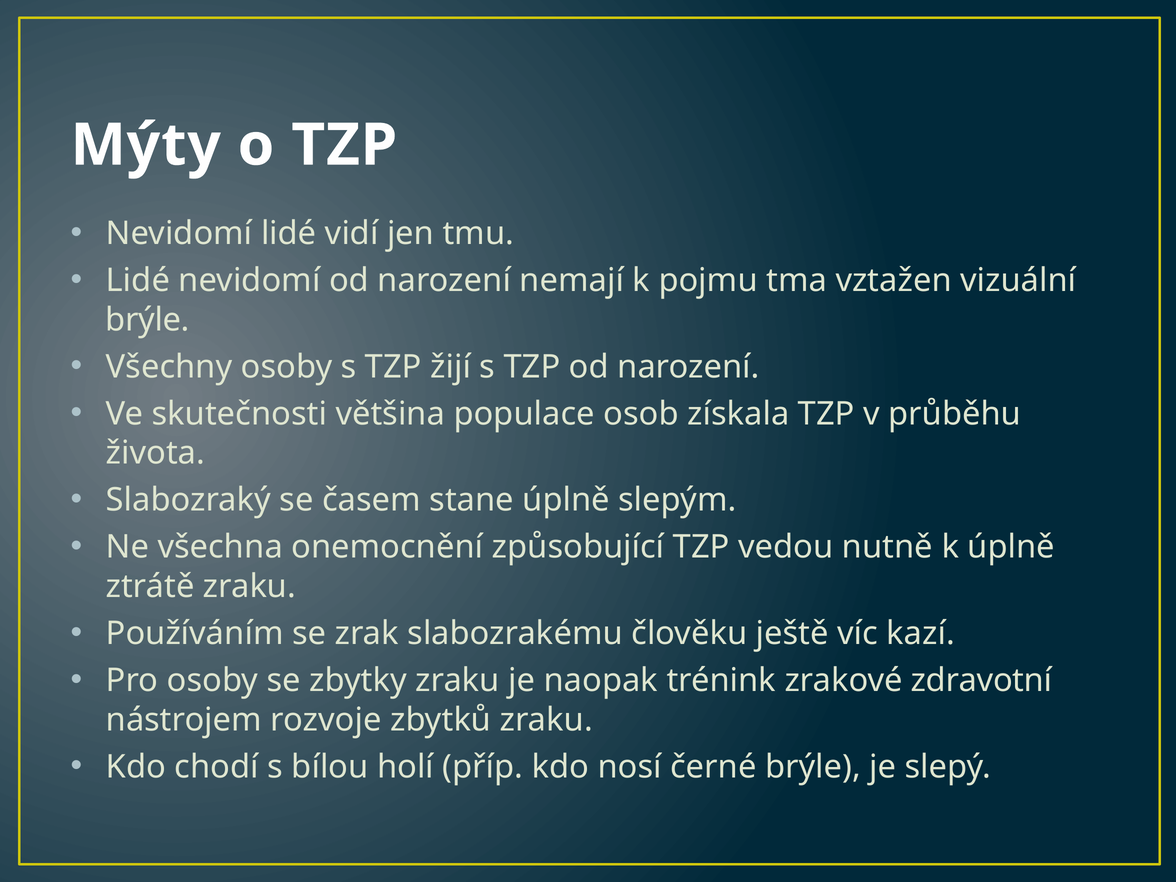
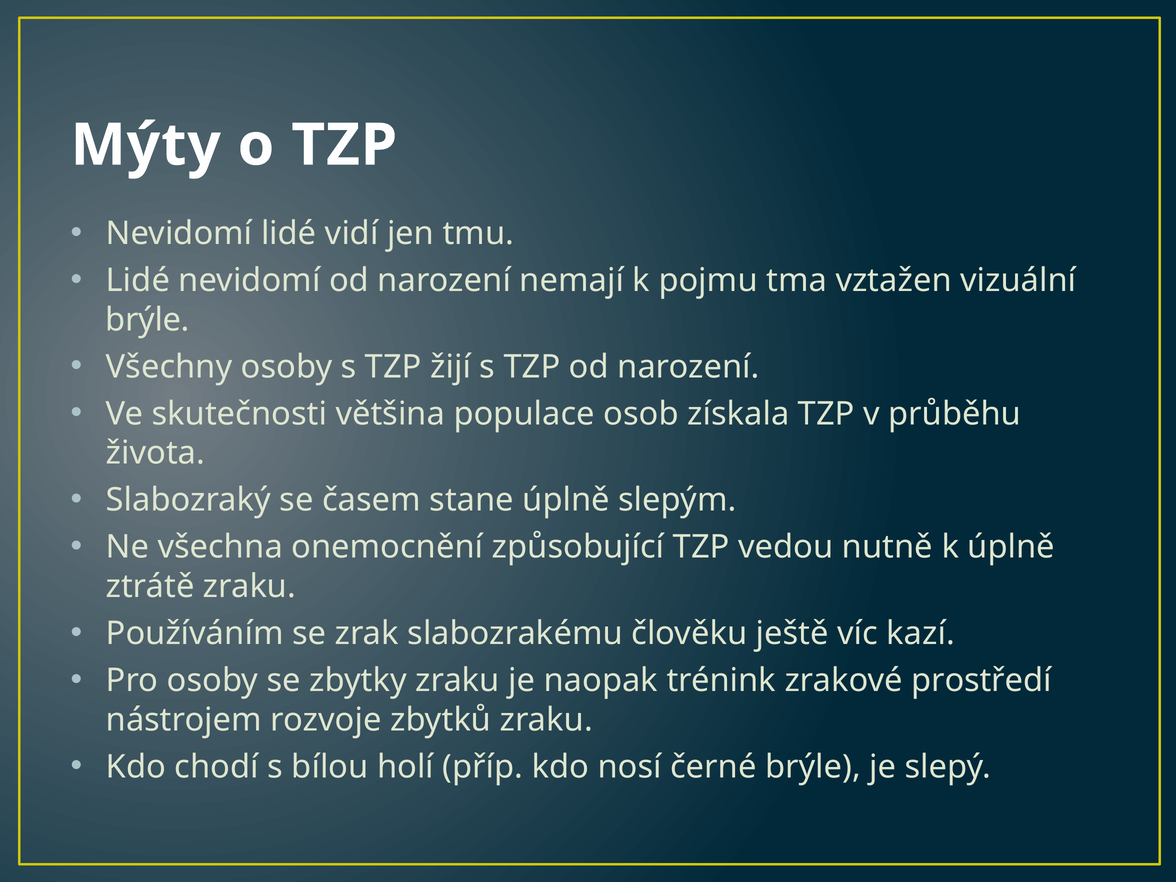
zdravotní: zdravotní -> prostředí (981, 681)
